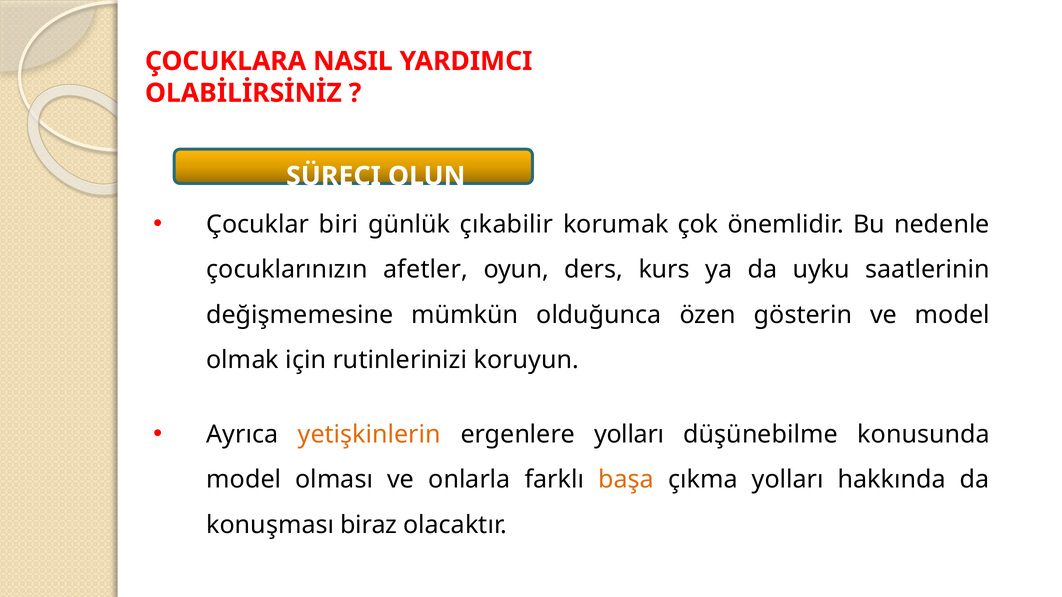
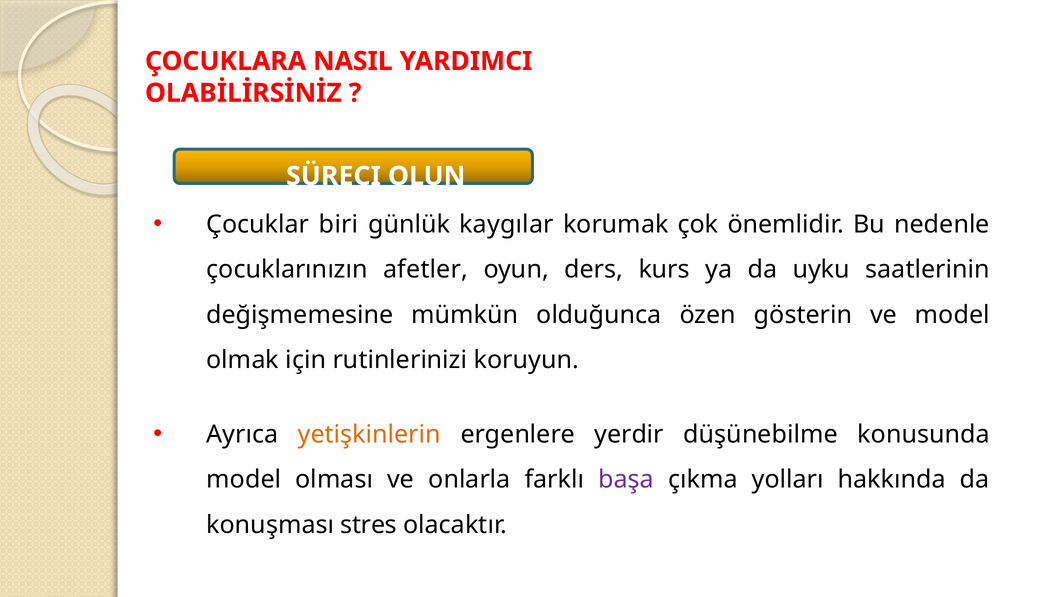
çıkabilir: çıkabilir -> kaygılar (507, 225)
ergenlere yolları: yolları -> yerdir (629, 435)
başa colour: orange -> purple (626, 480)
biraz: biraz -> stres (369, 525)
